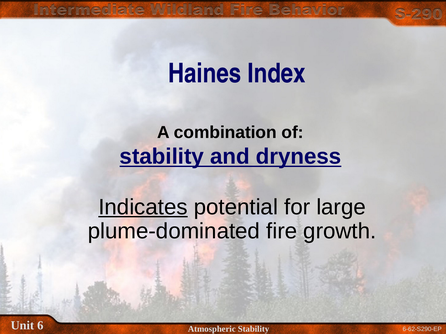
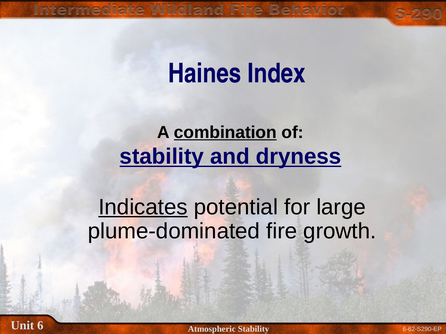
combination underline: none -> present (225, 133)
